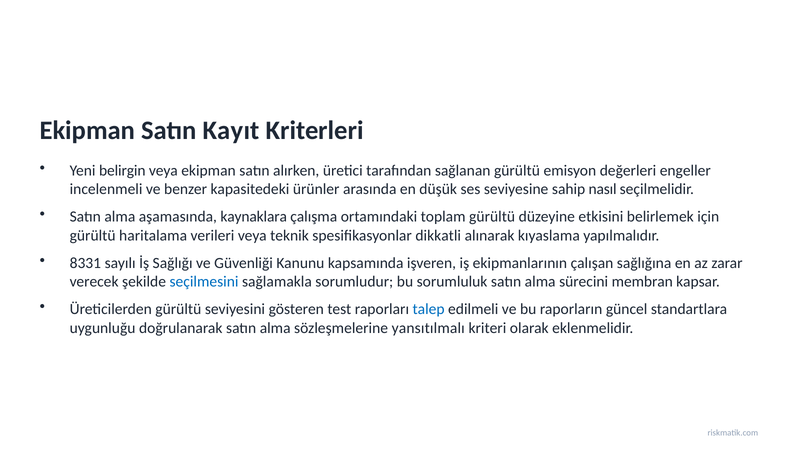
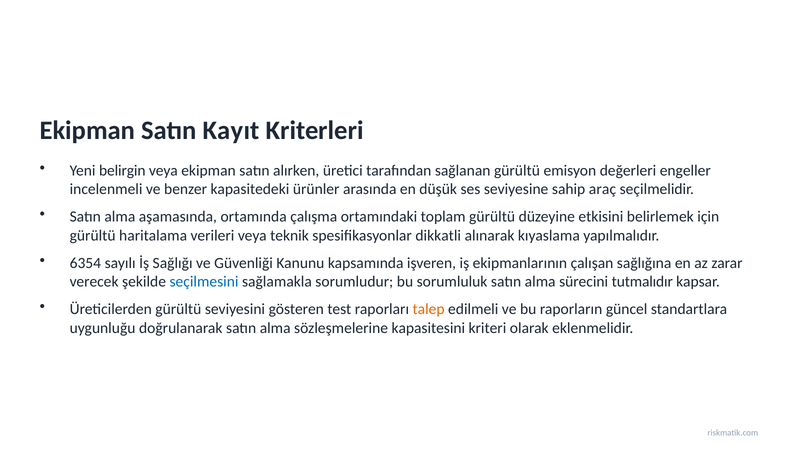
nasıl: nasıl -> araç (602, 189)
kaynaklara: kaynaklara -> ortamında (254, 217)
8331: 8331 -> 6354 (85, 263)
membran: membran -> tutmalıdır (642, 282)
talep colour: blue -> orange (429, 309)
yansıtılmalı: yansıtılmalı -> kapasitesini (428, 328)
